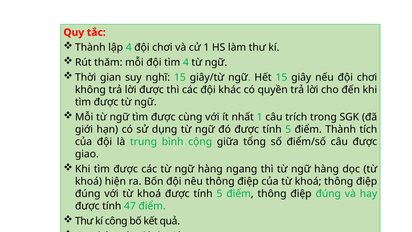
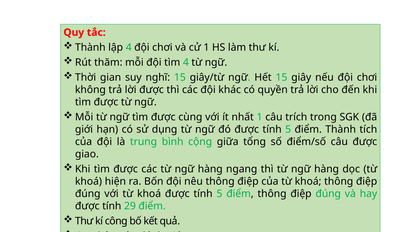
47: 47 -> 29 (130, 206)
